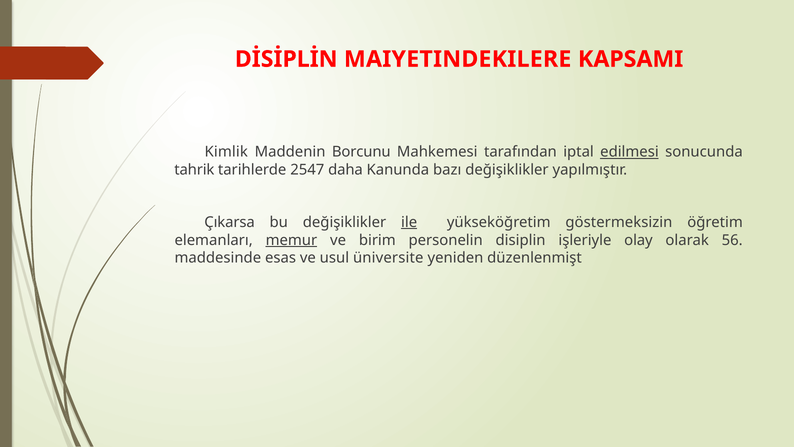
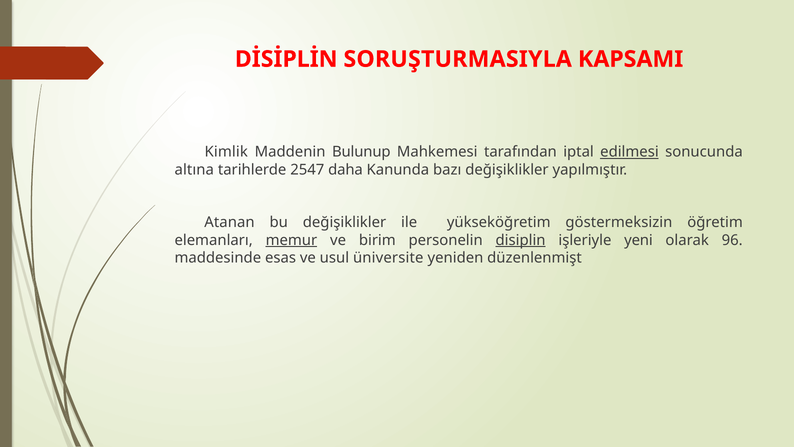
MAIYETINDEKILERE: MAIYETINDEKILERE -> SORUŞTURMASIYLA (458, 59)
Borcunu: Borcunu -> Bulunup (361, 152)
tahrik: tahrik -> altına (194, 170)
Çıkarsa: Çıkarsa -> Atanan (230, 222)
ile underline: present -> none (409, 222)
disiplin underline: none -> present (521, 240)
olay: olay -> yeni (638, 240)
56: 56 -> 96 (732, 240)
